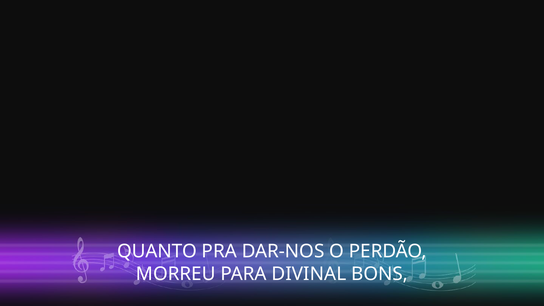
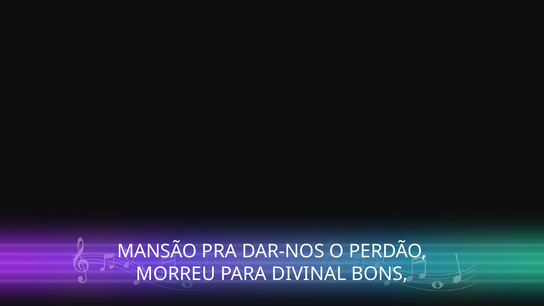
QUANTO: QUANTO -> MANSÃO (157, 251)
